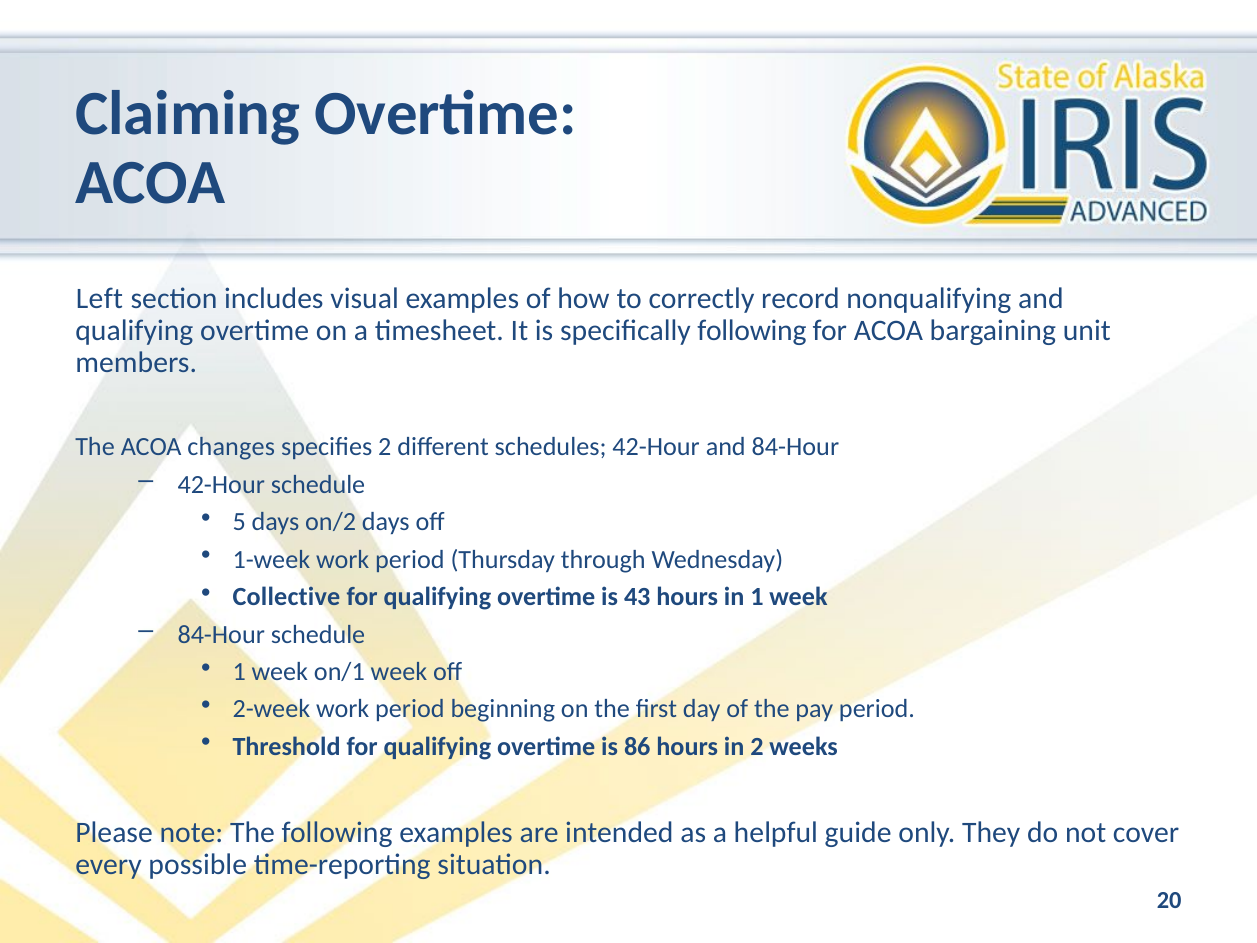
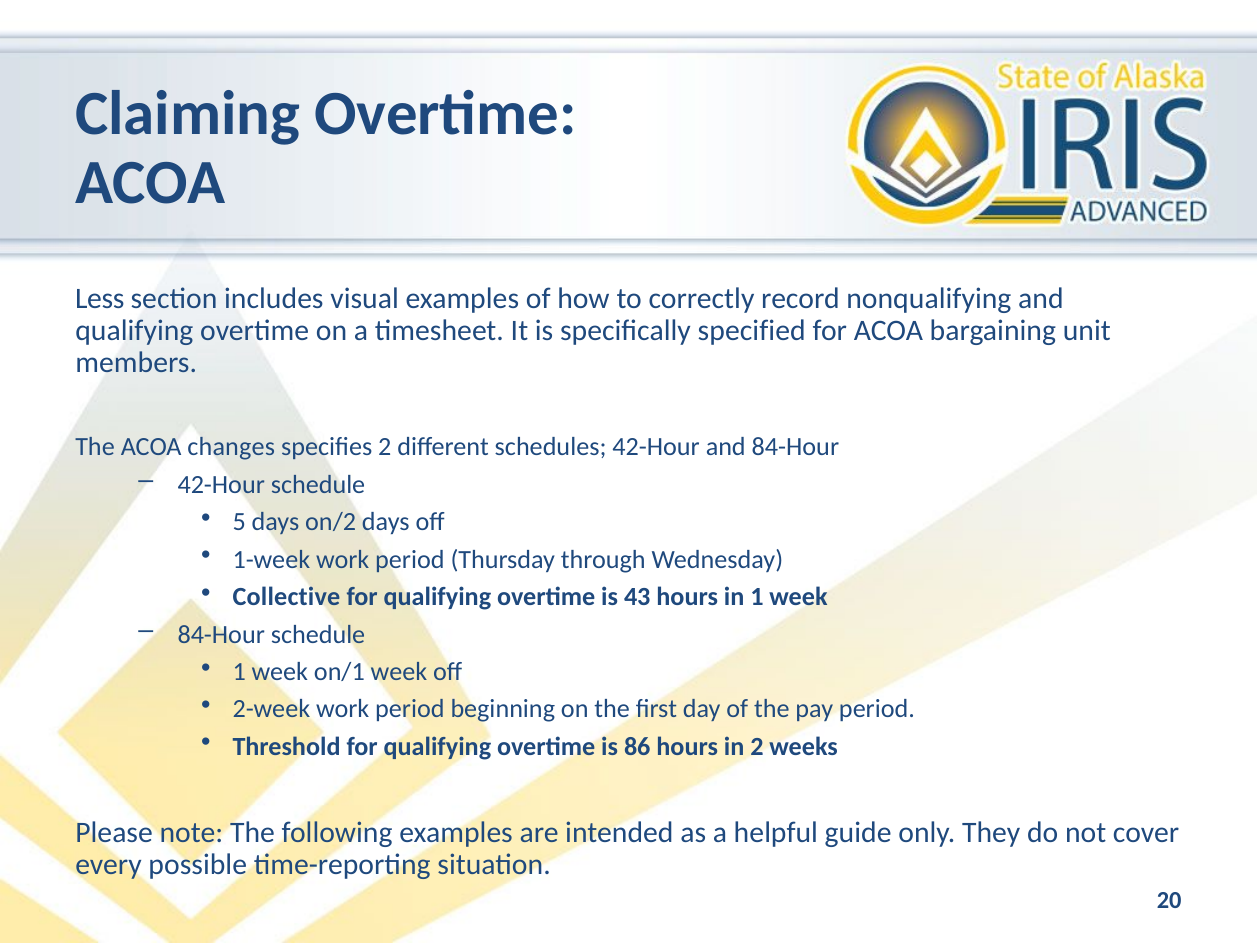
Left: Left -> Less (100, 299)
specifically following: following -> specified (752, 331)
